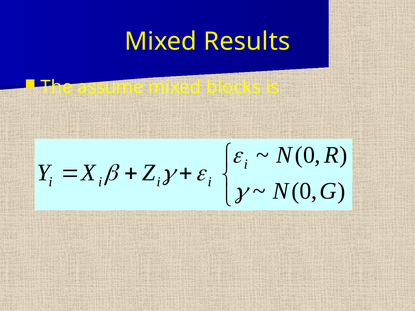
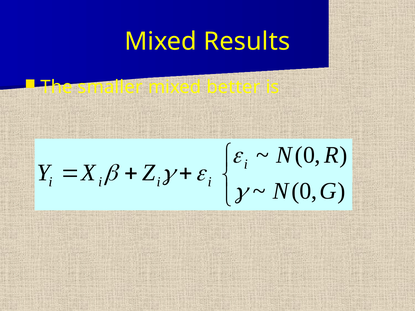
assume: assume -> smaller (110, 87)
blocks: blocks -> better (233, 87)
